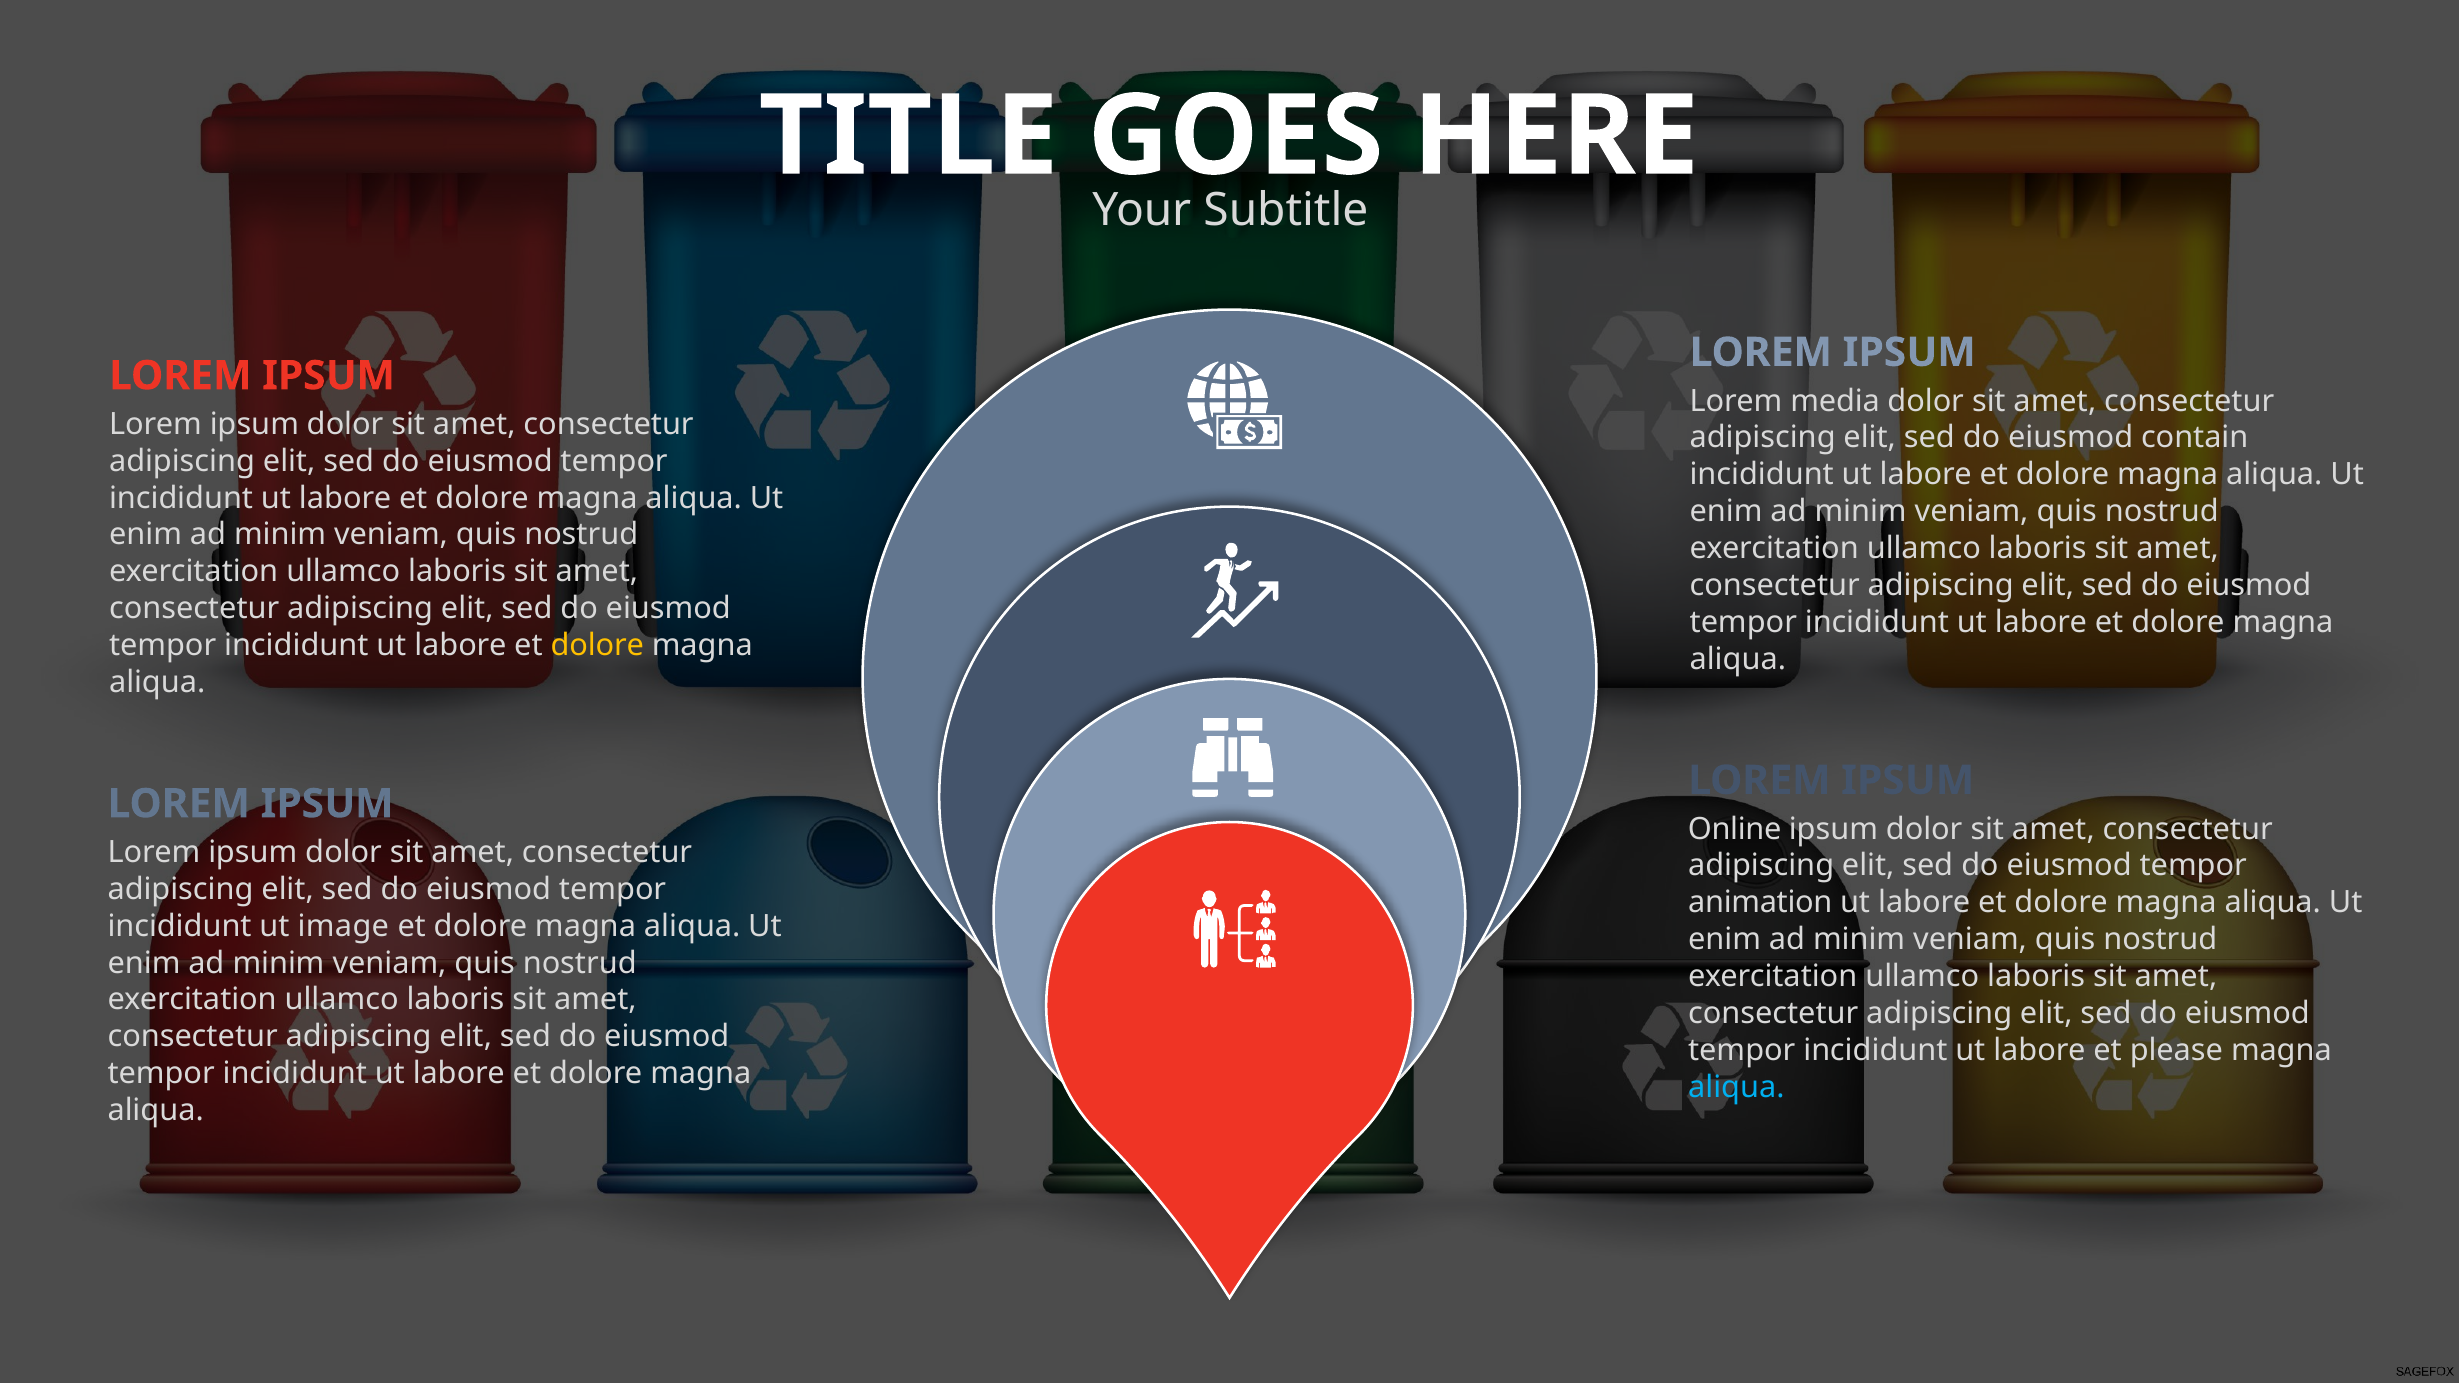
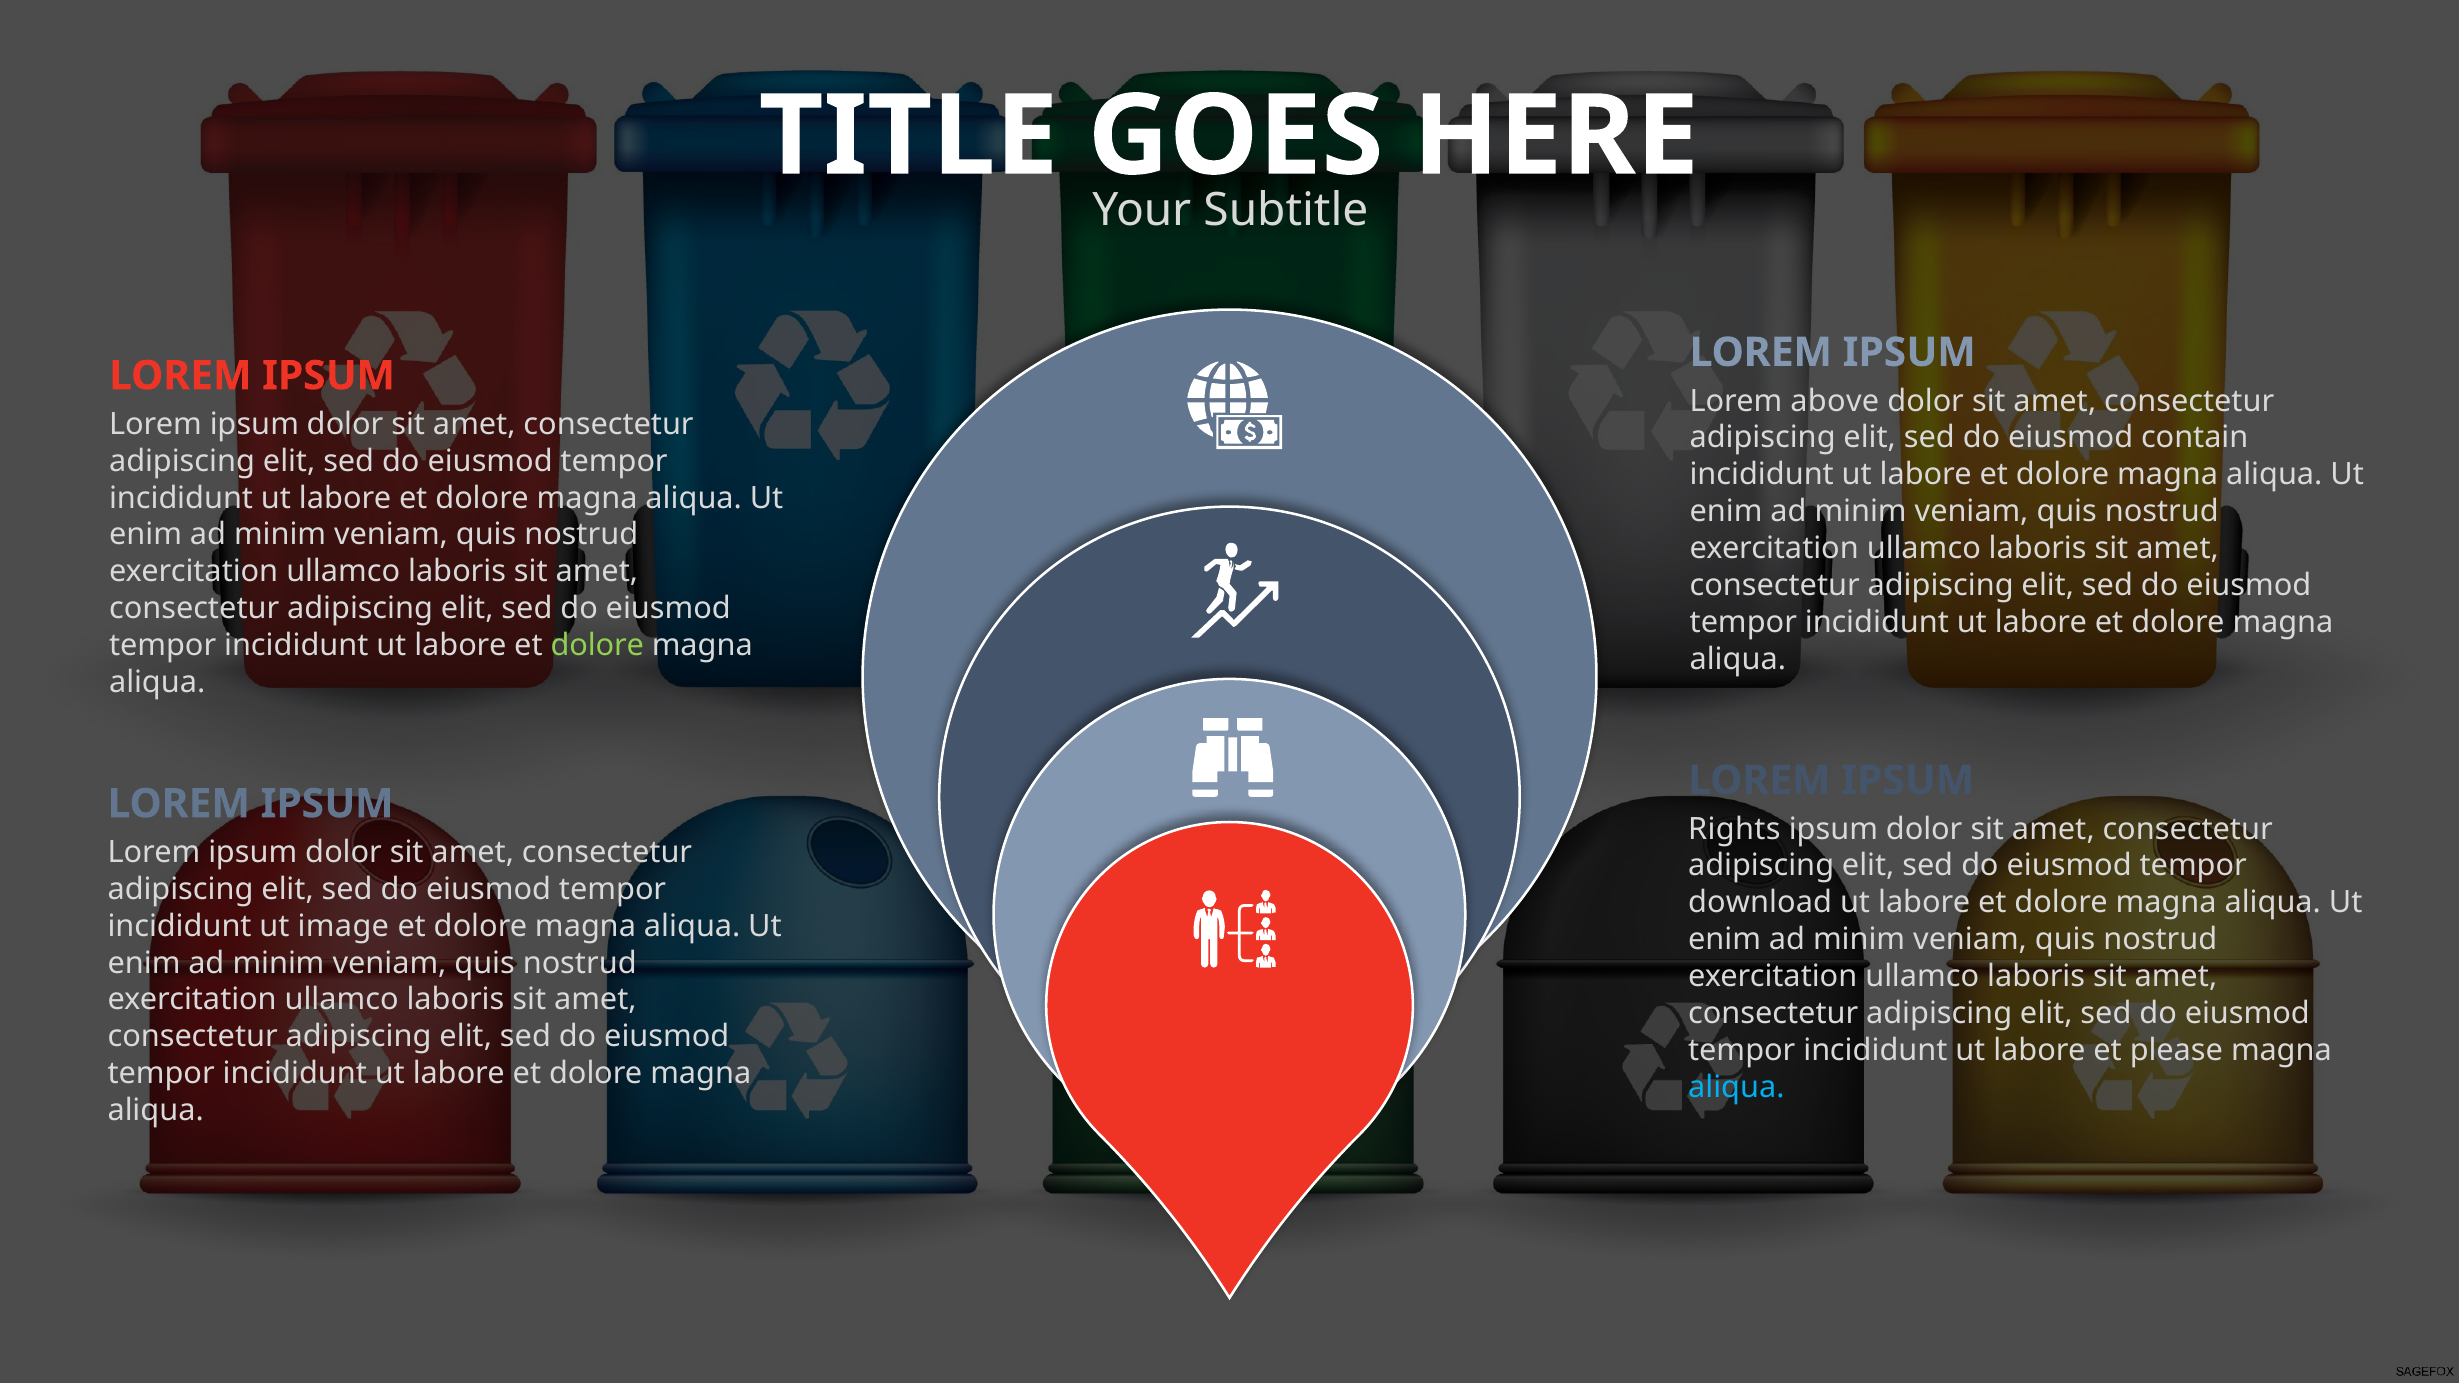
media: media -> above (1835, 401)
dolore colour: yellow -> light green (597, 646)
Online: Online -> Rights (1734, 829)
animation: animation -> download (1760, 903)
